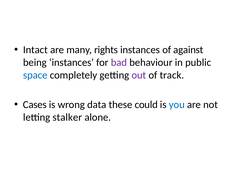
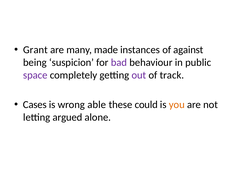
Intact: Intact -> Grant (35, 50)
rights: rights -> made (106, 50)
being instances: instances -> suspicion (72, 62)
space colour: blue -> purple (35, 75)
data: data -> able (97, 105)
you colour: blue -> orange (177, 105)
stalker: stalker -> argued (67, 117)
